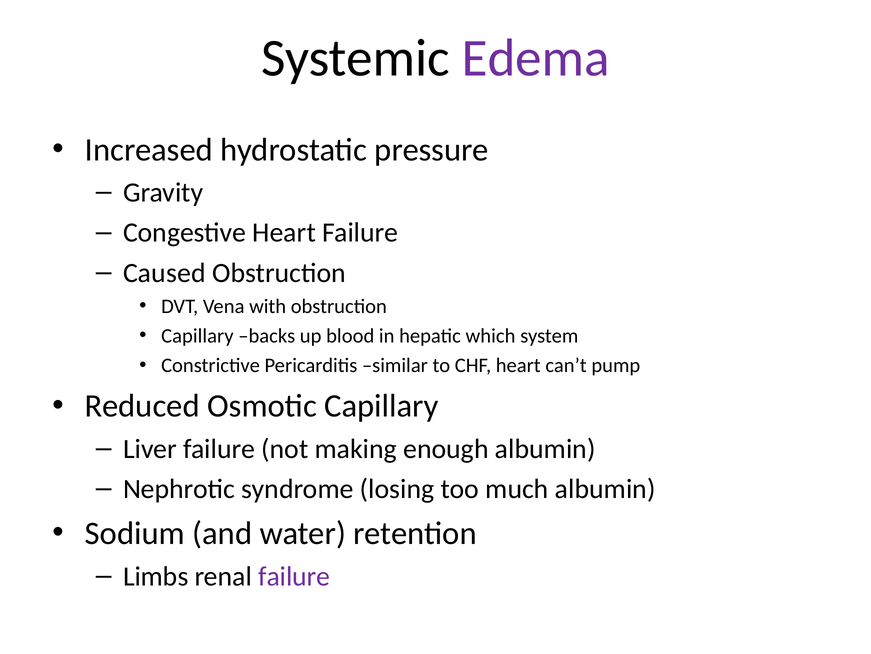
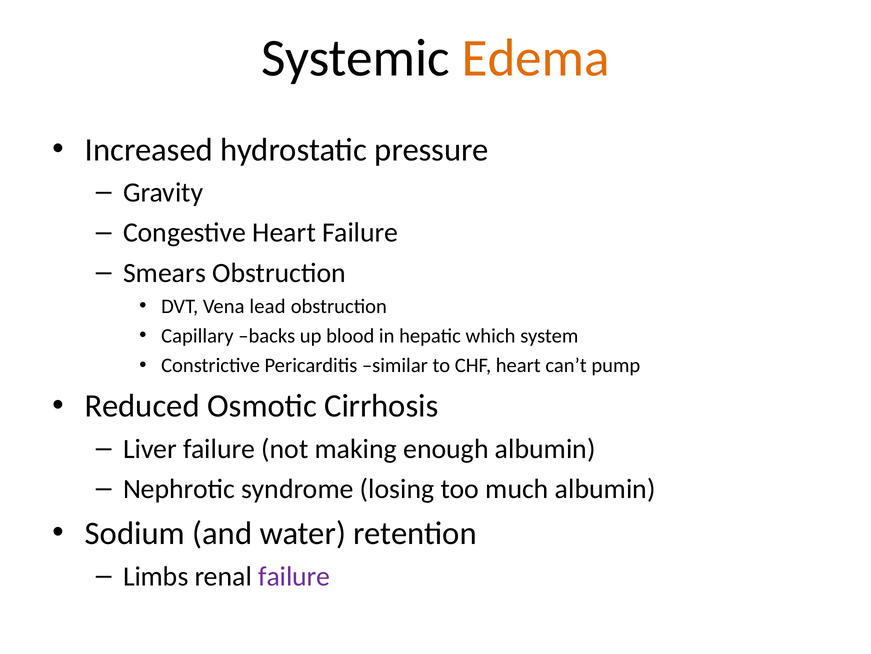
Edema colour: purple -> orange (536, 58)
Caused: Caused -> Smears (164, 273)
with: with -> lead (267, 306)
Osmotic Capillary: Capillary -> Cirrhosis (381, 406)
